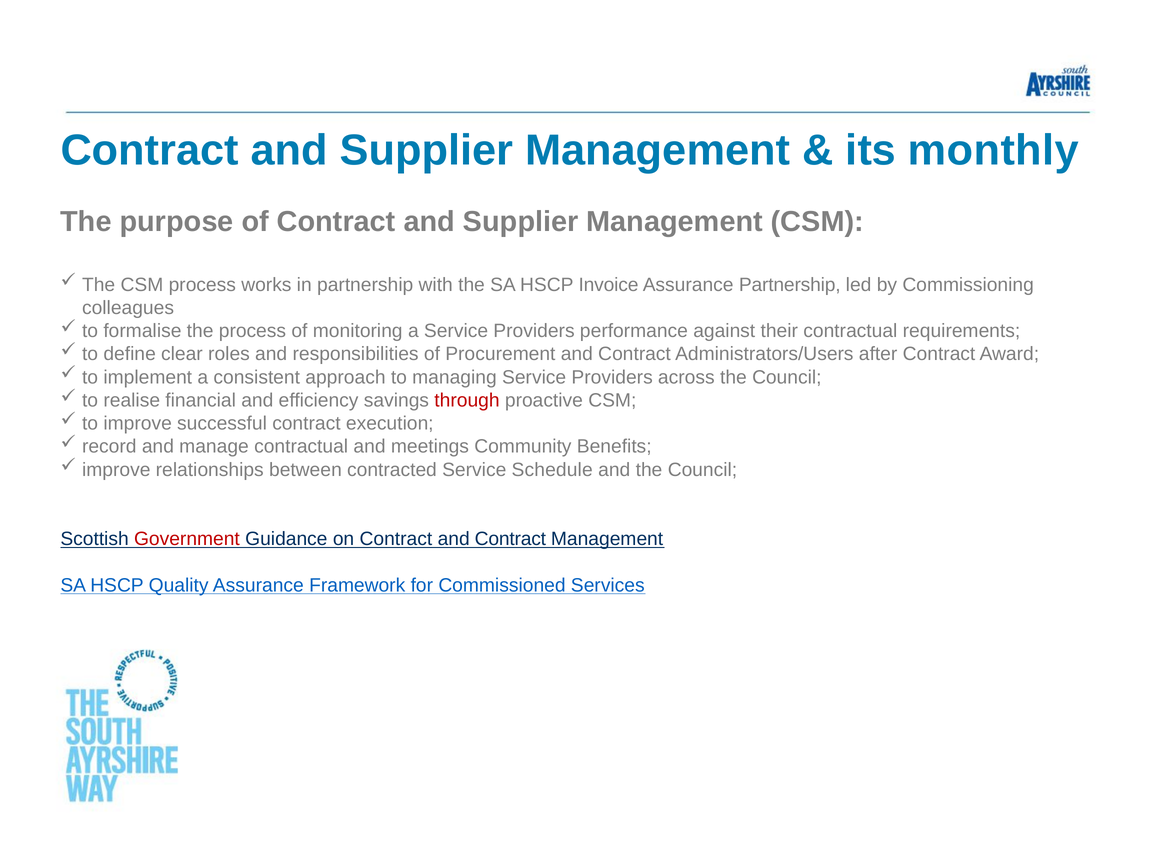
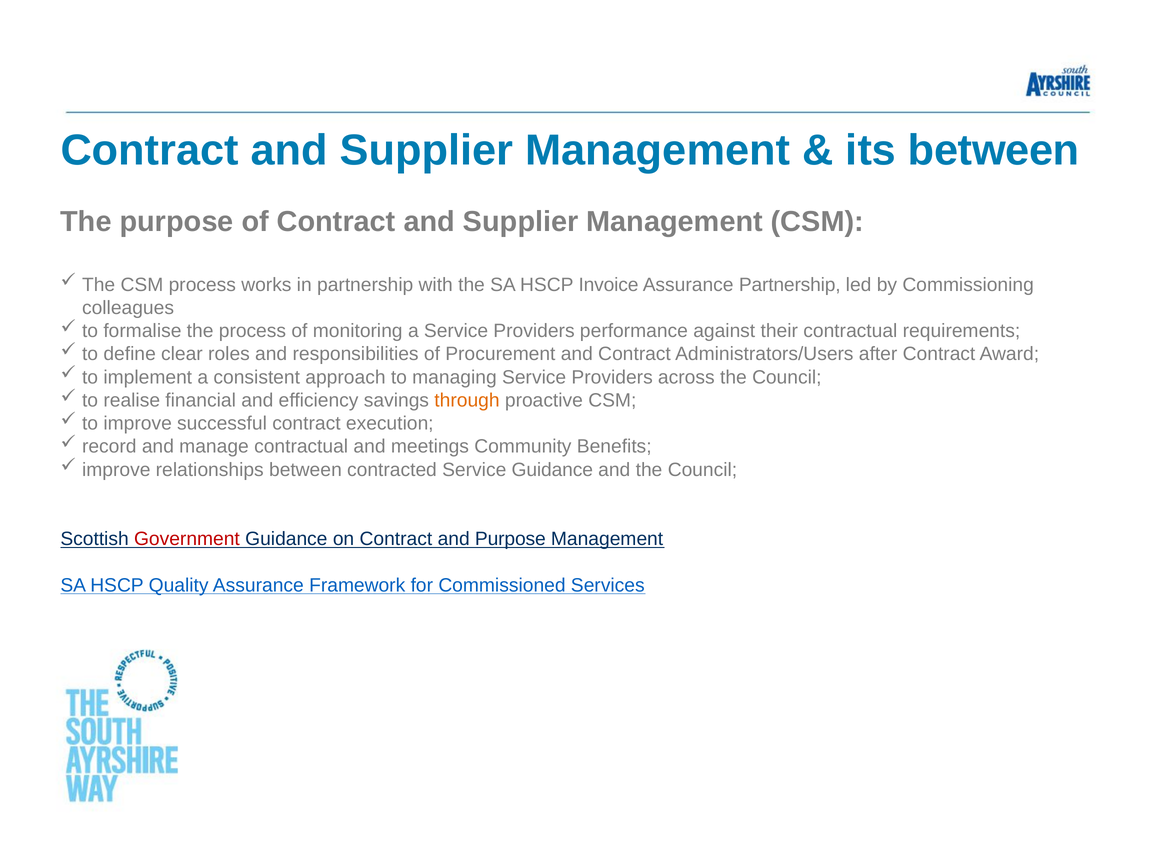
its monthly: monthly -> between (994, 150)
through colour: red -> orange (467, 400)
Service Schedule: Schedule -> Guidance (552, 470)
Contract and Contract: Contract -> Purpose (510, 539)
